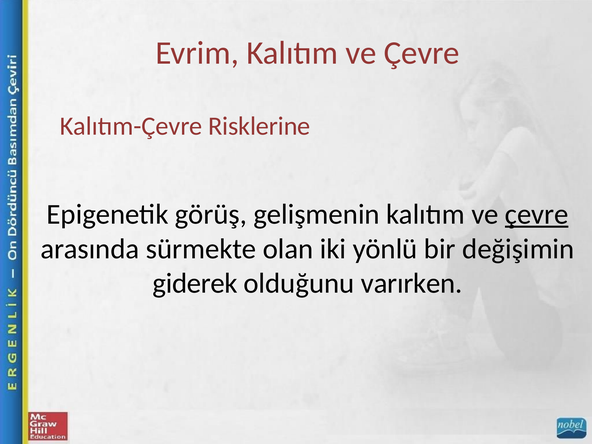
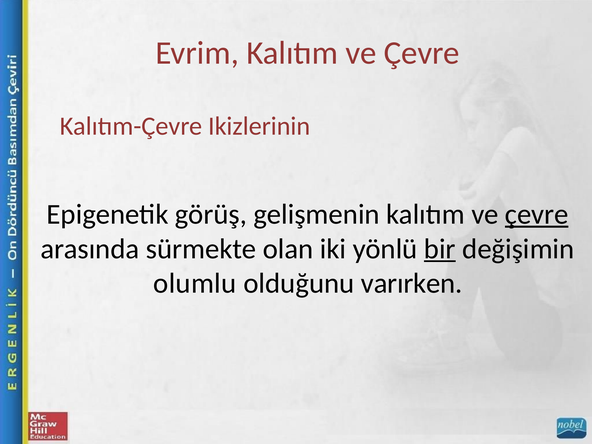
Risklerine: Risklerine -> Ikizlerinin (259, 126)
bir underline: none -> present (440, 249)
giderek: giderek -> olumlu (195, 283)
